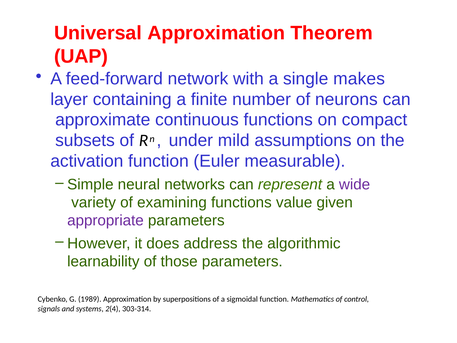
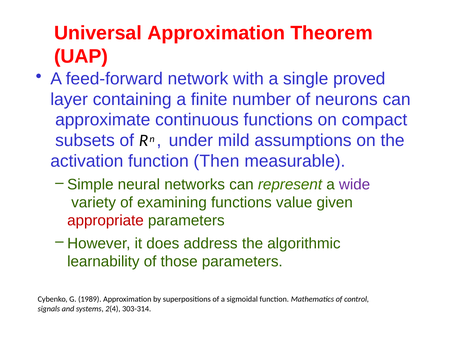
makes: makes -> proved (359, 79)
Euler: Euler -> Then (216, 161)
appropriate colour: purple -> red (105, 220)
